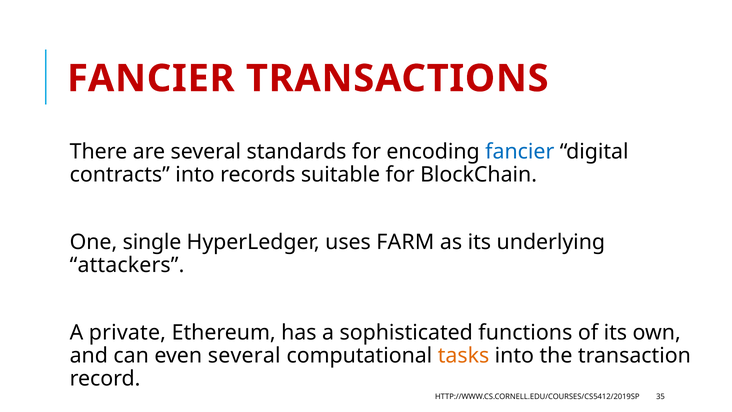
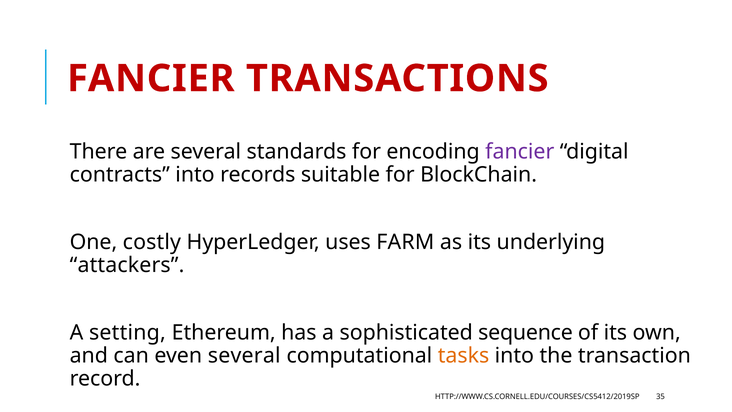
fancier colour: blue -> purple (520, 151)
single: single -> costly (152, 242)
private: private -> setting (127, 332)
functions: functions -> sequence (525, 332)
